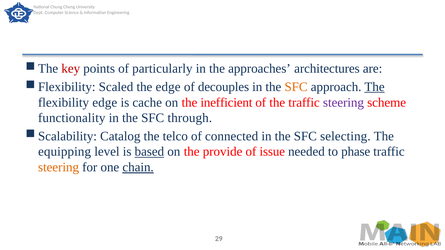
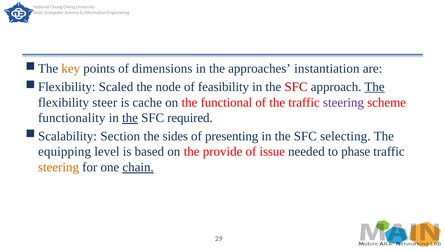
key colour: red -> orange (71, 69)
particularly: particularly -> dimensions (162, 69)
architectures: architectures -> instantiation (327, 69)
the edge: edge -> node (168, 87)
decouples: decouples -> feasibility (223, 87)
SFC colour: orange -> red (296, 87)
flexibility edge: edge -> steer (105, 103)
inefficient: inefficient -> functional (226, 103)
the underline: none -> present (130, 118)
through: through -> required (190, 118)
Catalog: Catalog -> Section (120, 136)
telco: telco -> sides (175, 136)
connected: connected -> presenting (232, 136)
based underline: present -> none (149, 152)
